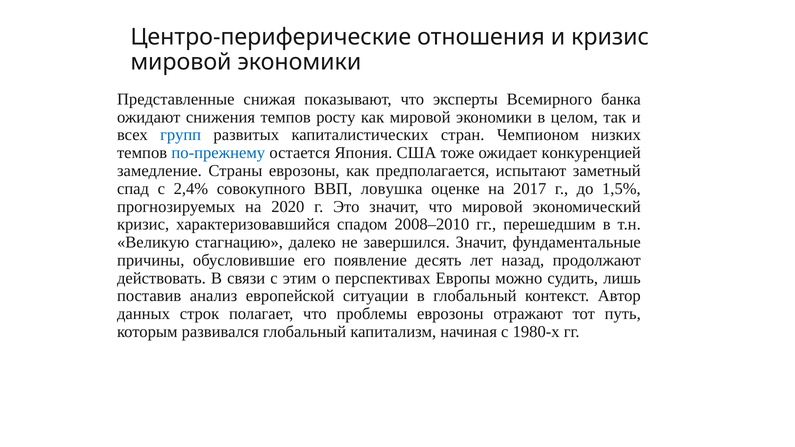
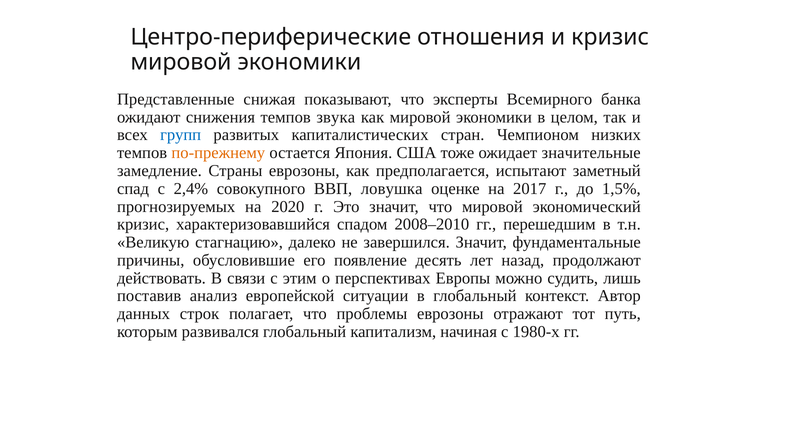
росту: росту -> звука (336, 117)
по-прежнему colour: blue -> orange (218, 153)
конкуренцией: конкуренцией -> значительные (591, 153)
